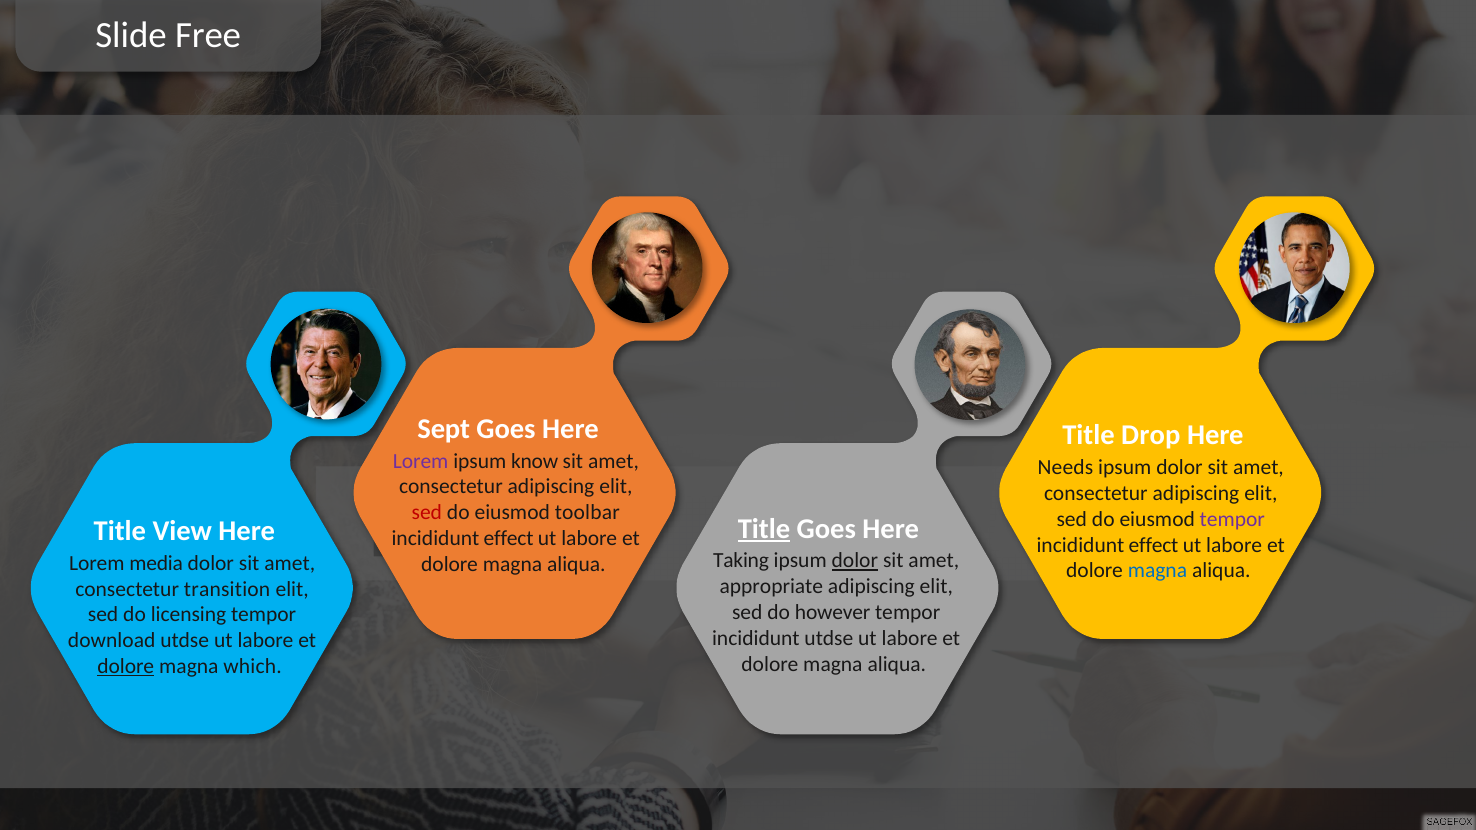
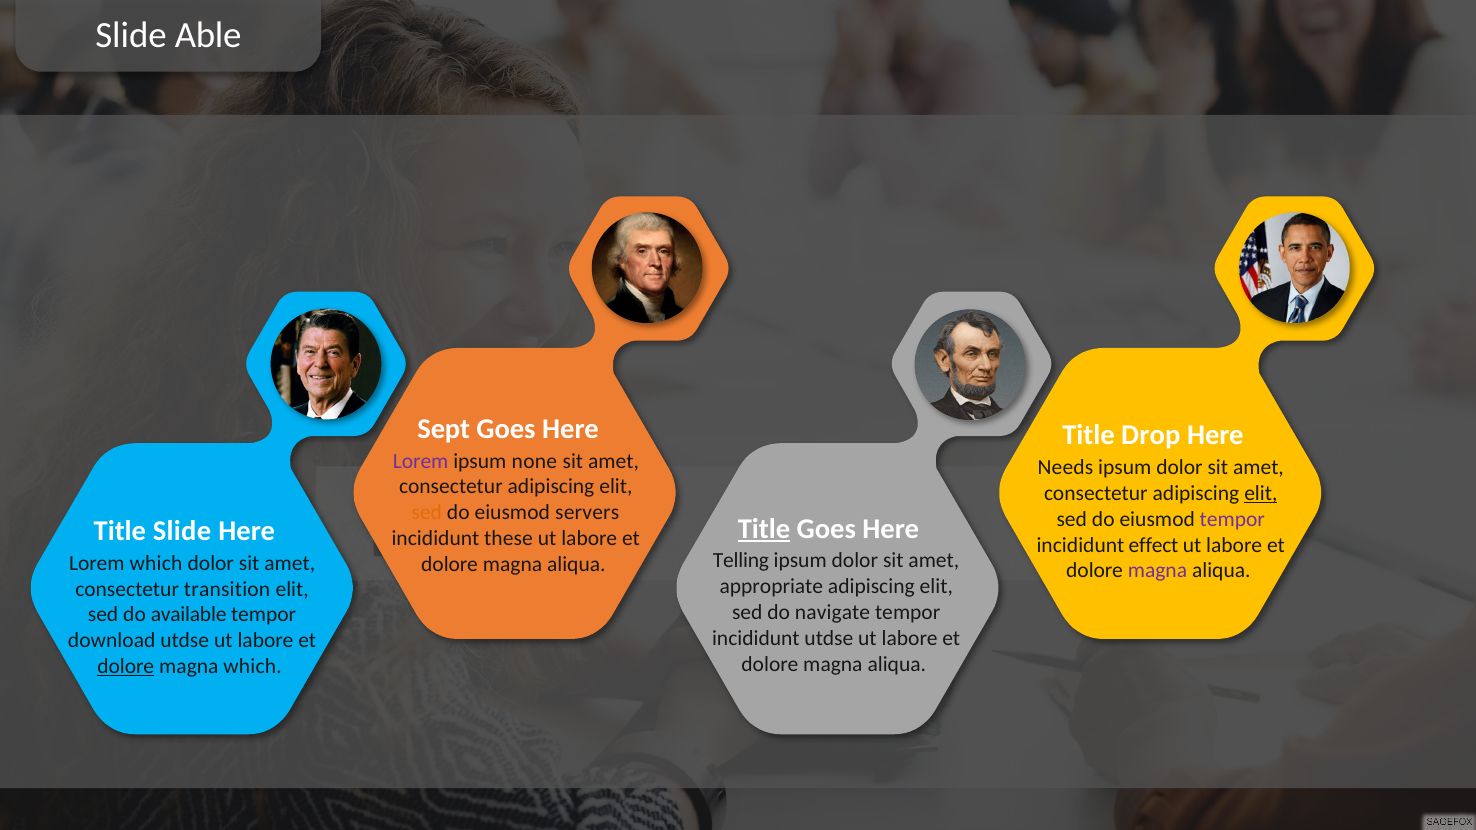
Free: Free -> Able (208, 35)
know: know -> none (534, 461)
elit underline: none -> present (1261, 493)
sed colour: red -> orange (427, 513)
toolbar: toolbar -> servers (587, 513)
Title View: View -> Slide (182, 531)
effect: effect -> these (508, 539)
Taking: Taking -> Telling (741, 561)
dolor underline: present -> none (855, 561)
Lorem media: media -> which (156, 563)
magna colour: blue -> purple (1157, 571)
however: however -> navigate (833, 613)
licensing: licensing -> available (189, 615)
